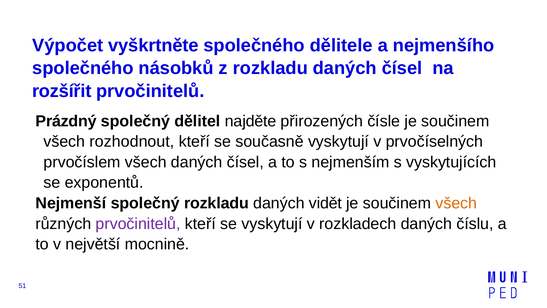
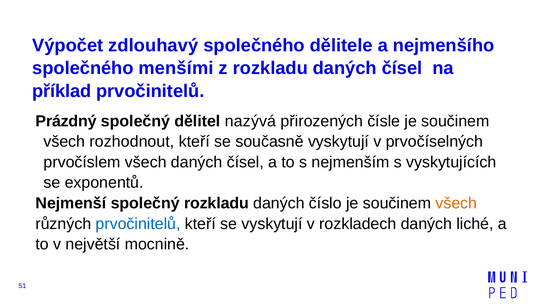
vyškrtněte: vyškrtněte -> zdlouhavý (153, 45)
násobků: násobků -> menšími (176, 68)
rozšířit: rozšířit -> příklad (62, 91)
najděte: najděte -> nazývá (251, 121)
vidět: vidět -> číslo (325, 203)
prvočinitelů colour: purple -> blue (138, 224)
číslu: číslu -> liché (475, 224)
